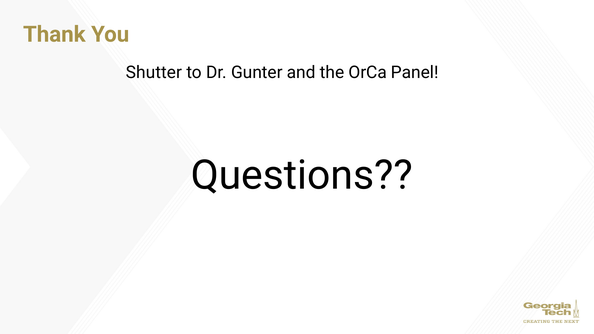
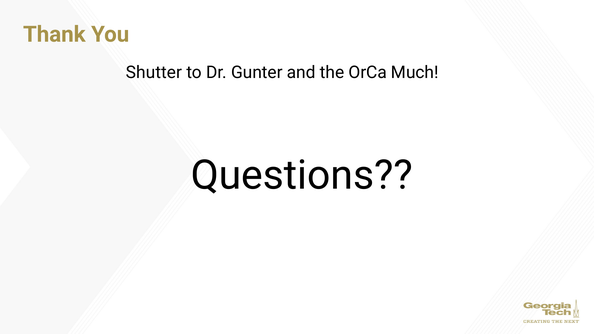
Panel: Panel -> Much (415, 72)
